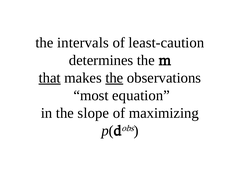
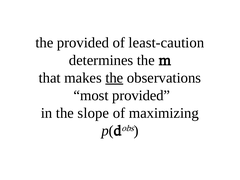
the intervals: intervals -> provided (83, 43)
that underline: present -> none (50, 78)
most equation: equation -> provided (141, 95)
